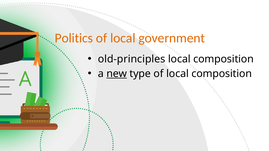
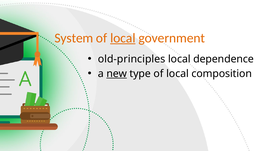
Politics: Politics -> System (74, 38)
local underline: none -> present (123, 38)
composition: composition -> dependence (224, 59)
